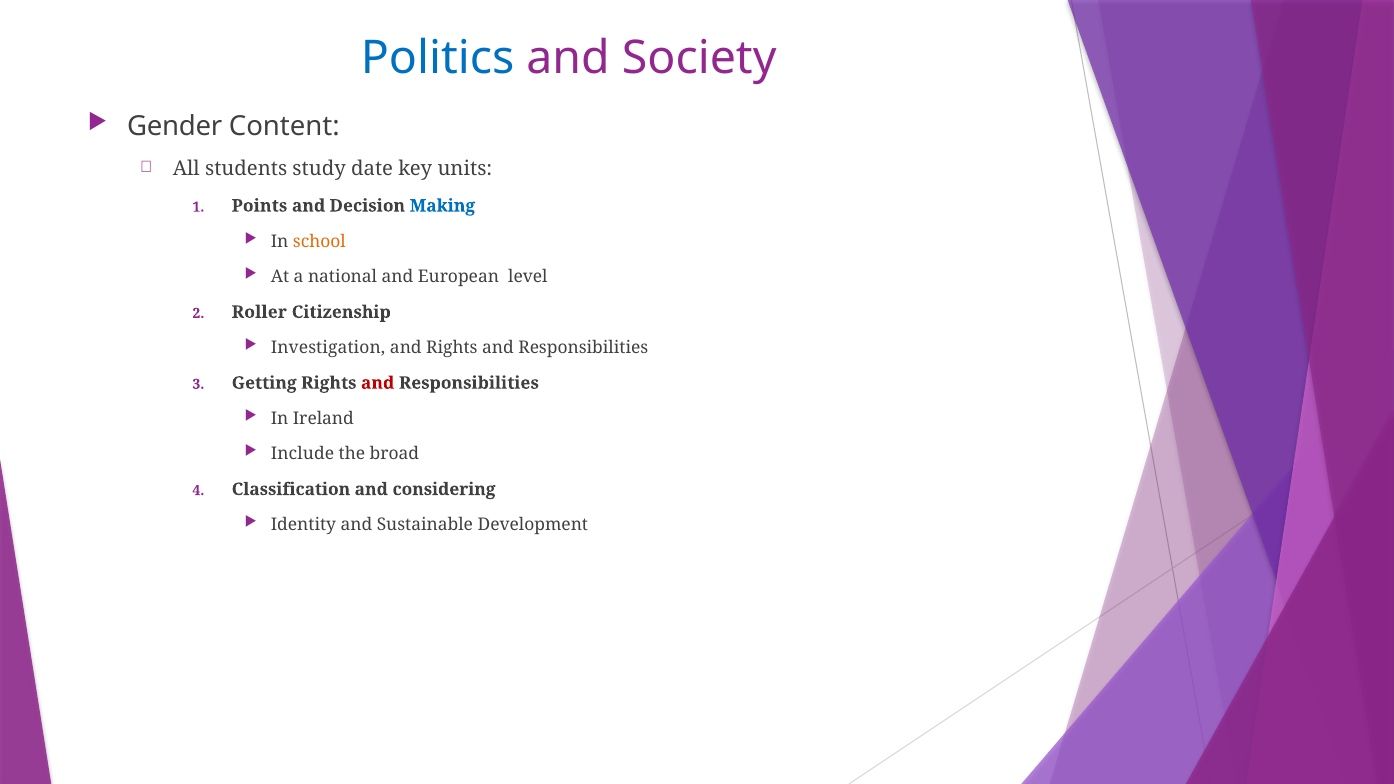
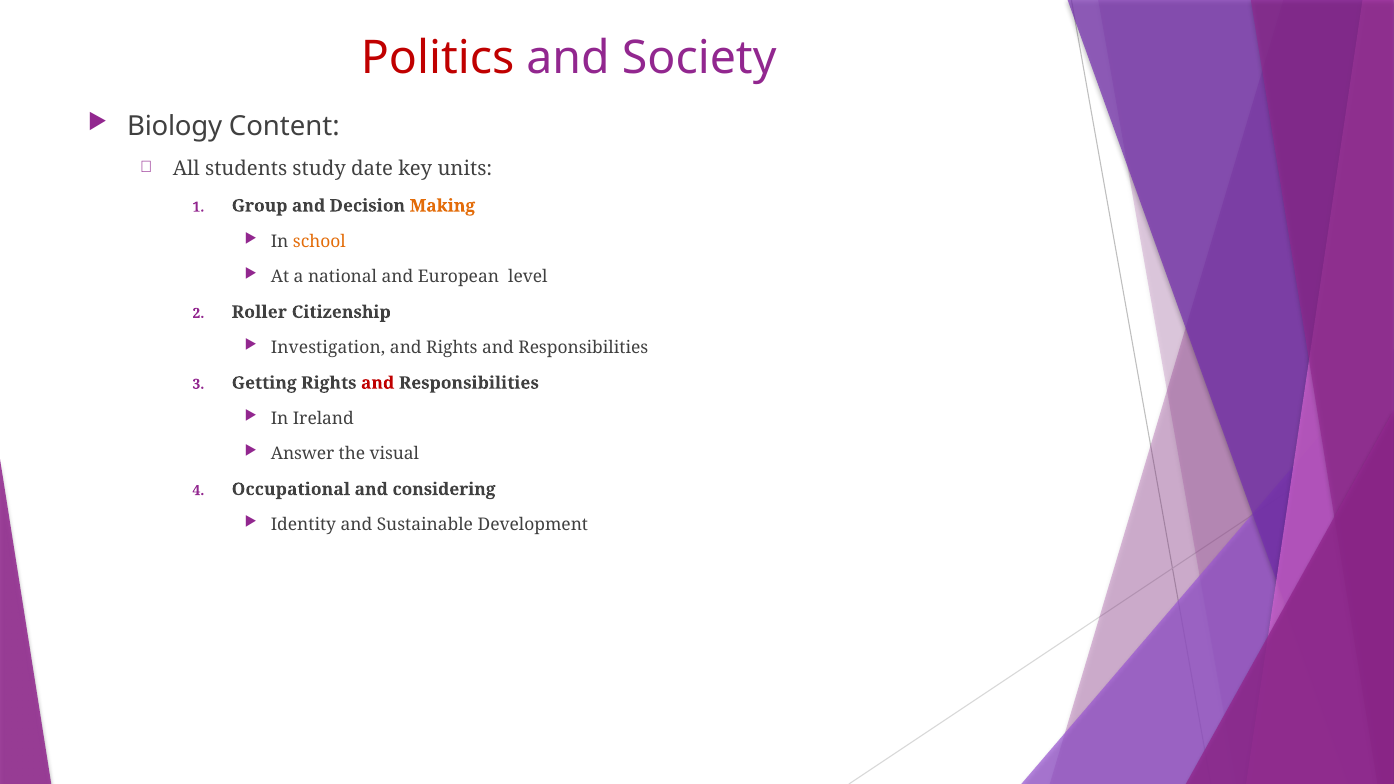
Politics colour: blue -> red (438, 59)
Gender: Gender -> Biology (175, 126)
Points: Points -> Group (260, 206)
Making colour: blue -> orange (442, 206)
Include: Include -> Answer (303, 454)
broad: broad -> visual (394, 454)
Classification: Classification -> Occupational (291, 489)
